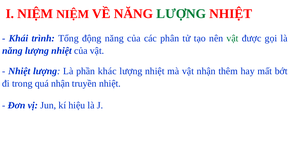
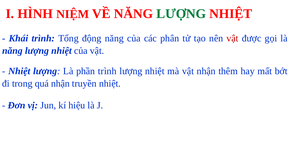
I NIỆM: NIỆM -> HÌNH (35, 14)
vật colour: green -> red (232, 38)
phần khác: khác -> trình (107, 71)
